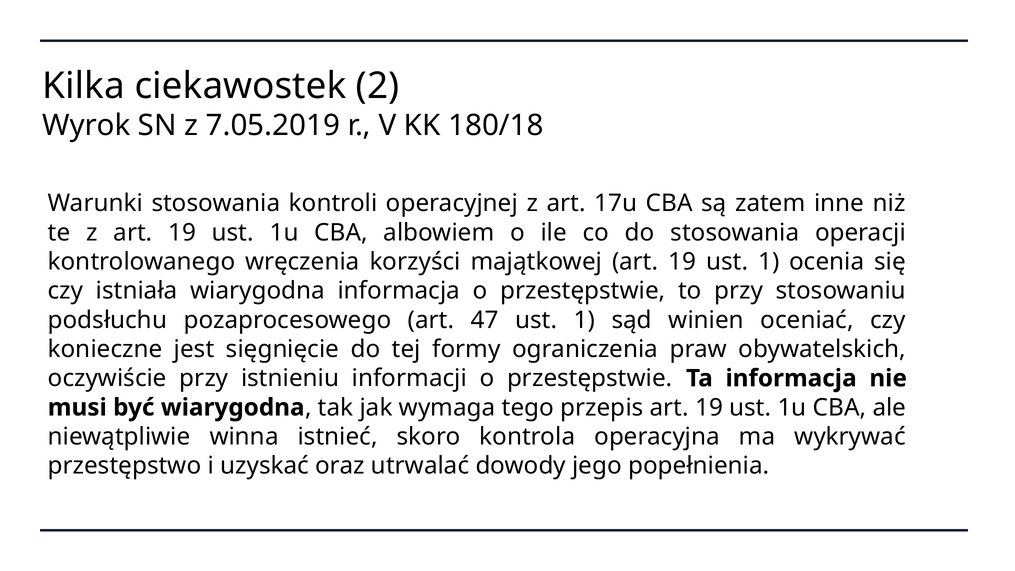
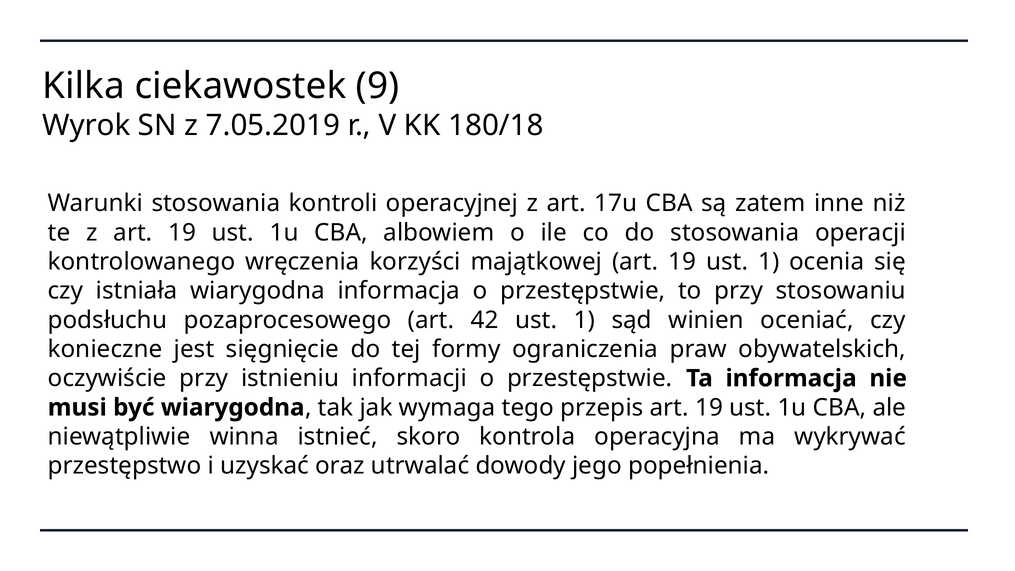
2: 2 -> 9 (378, 86)
47: 47 -> 42 (485, 320)
